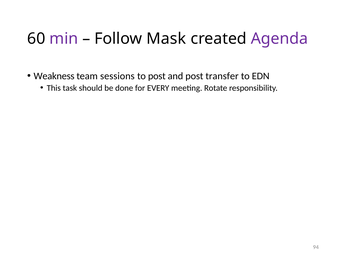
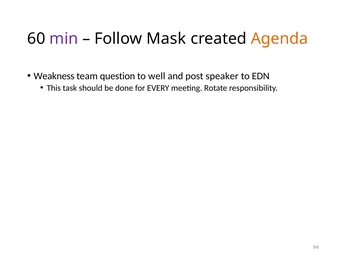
Agenda colour: purple -> orange (279, 39)
sessions: sessions -> question (118, 76)
to post: post -> well (157, 76)
transfer: transfer -> speaker (222, 76)
